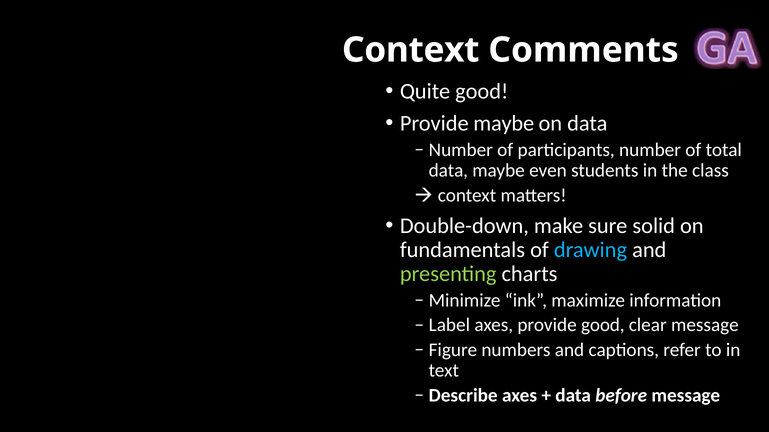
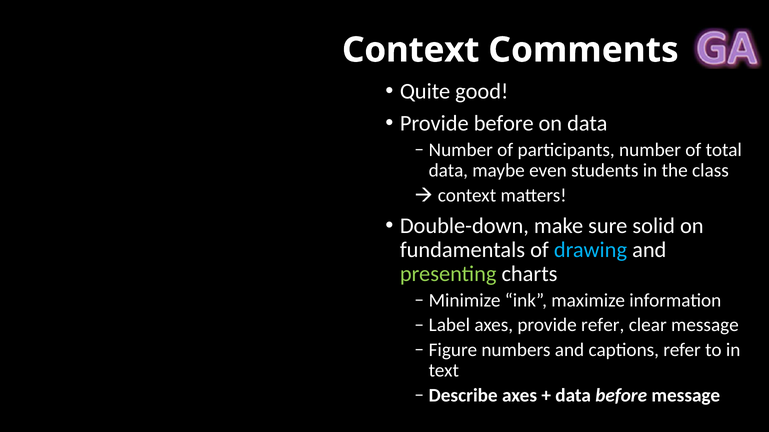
Provide maybe: maybe -> before (504, 123)
provide good: good -> refer (603, 326)
